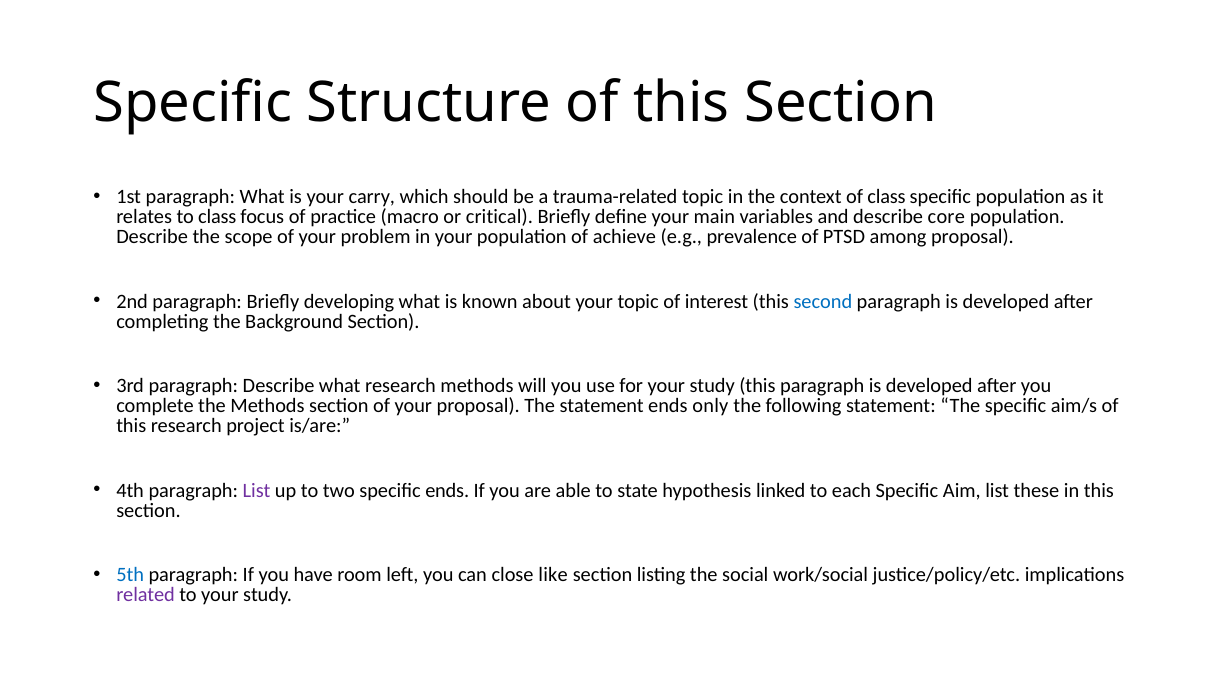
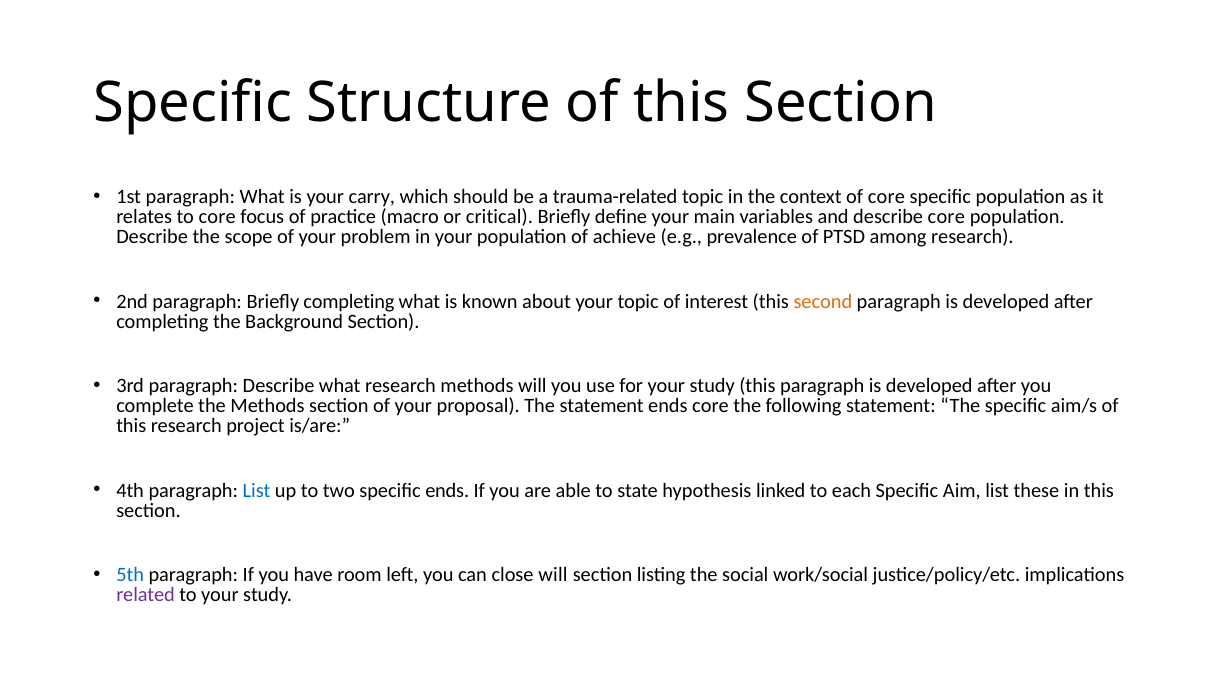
of class: class -> core (886, 197)
to class: class -> core (217, 217)
among proposal: proposal -> research (972, 237)
Briefly developing: developing -> completing (349, 301)
second colour: blue -> orange (823, 301)
ends only: only -> core (711, 406)
List colour: purple -> blue (257, 490)
close like: like -> will (553, 575)
